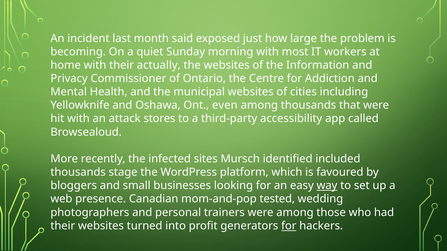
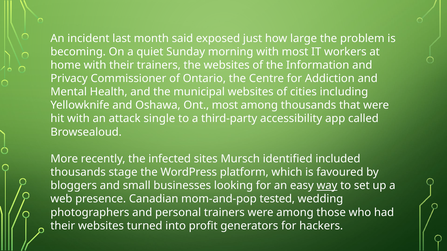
their actually: actually -> trainers (159, 65)
Ont even: even -> most (225, 105)
stores: stores -> single (159, 119)
for underline: present -> none (289, 226)
